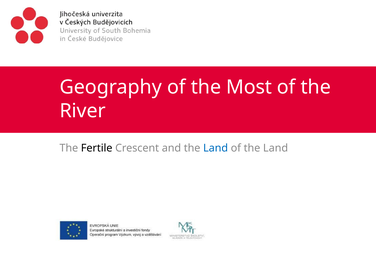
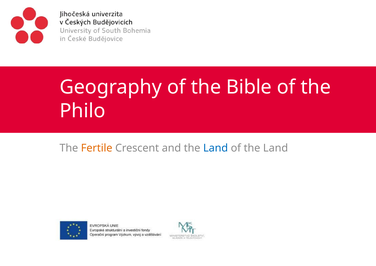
Most: Most -> Bible (249, 87)
River: River -> Philo (83, 111)
Fertile colour: black -> orange (97, 148)
